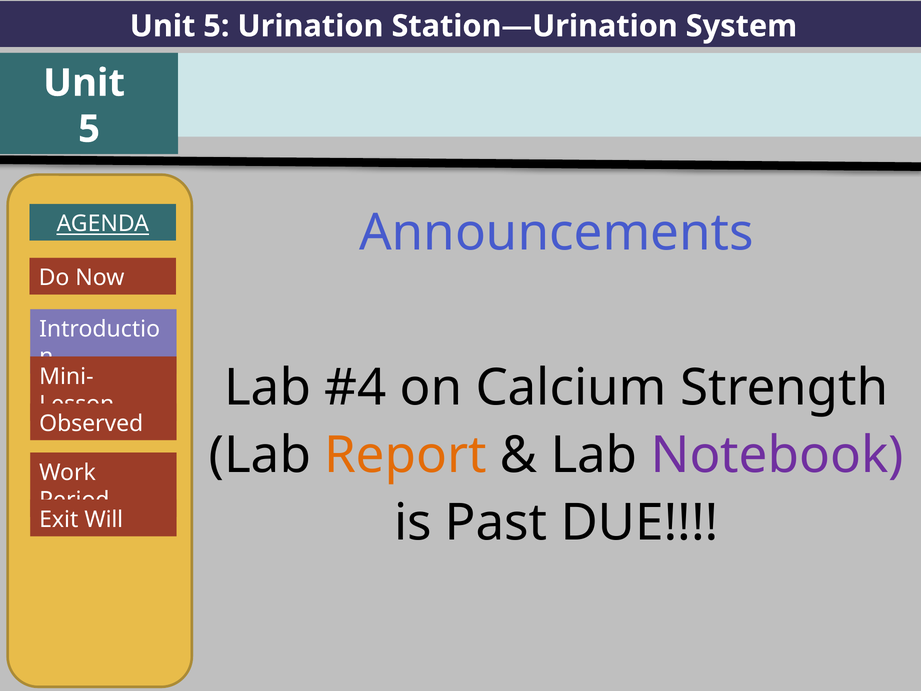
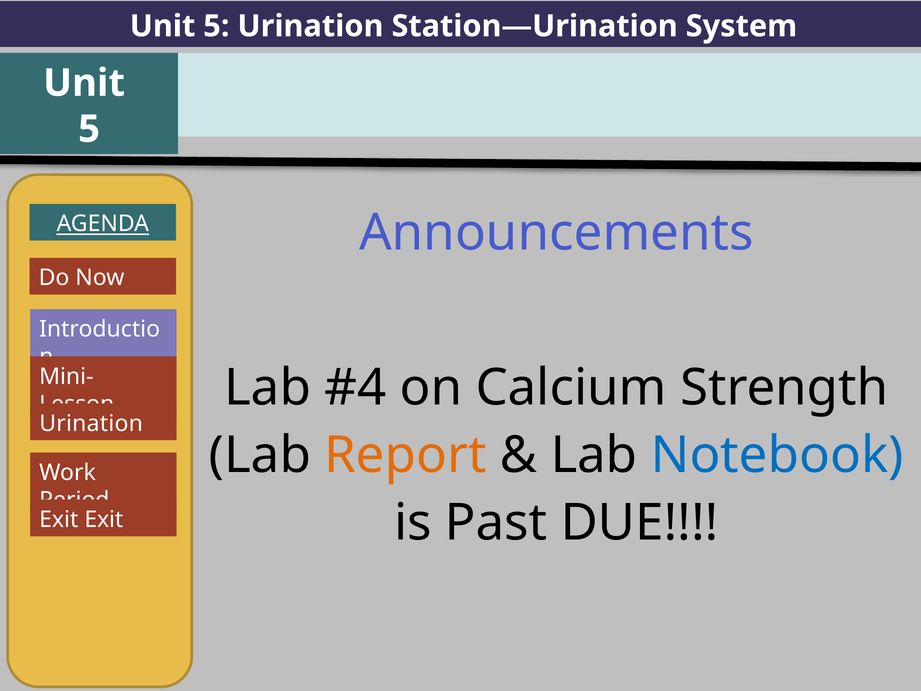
Observed: Observed -> Urination (91, 423)
Notebook colour: purple -> blue (777, 455)
Exit Will: Will -> Exit (104, 519)
